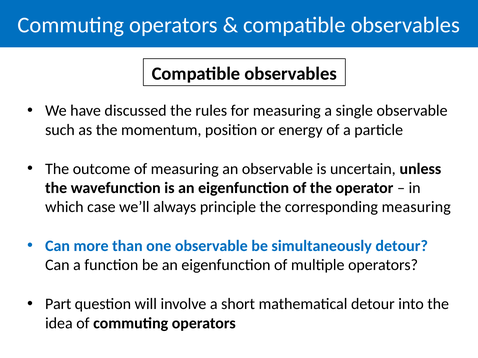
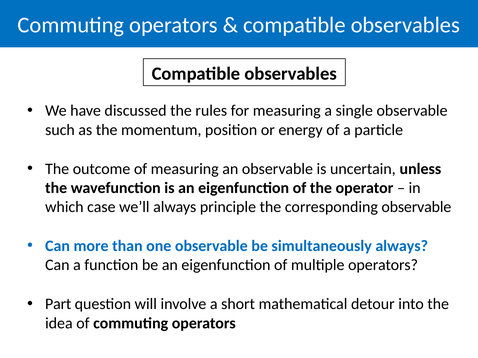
corresponding measuring: measuring -> observable (416, 207)
simultaneously detour: detour -> always (402, 246)
